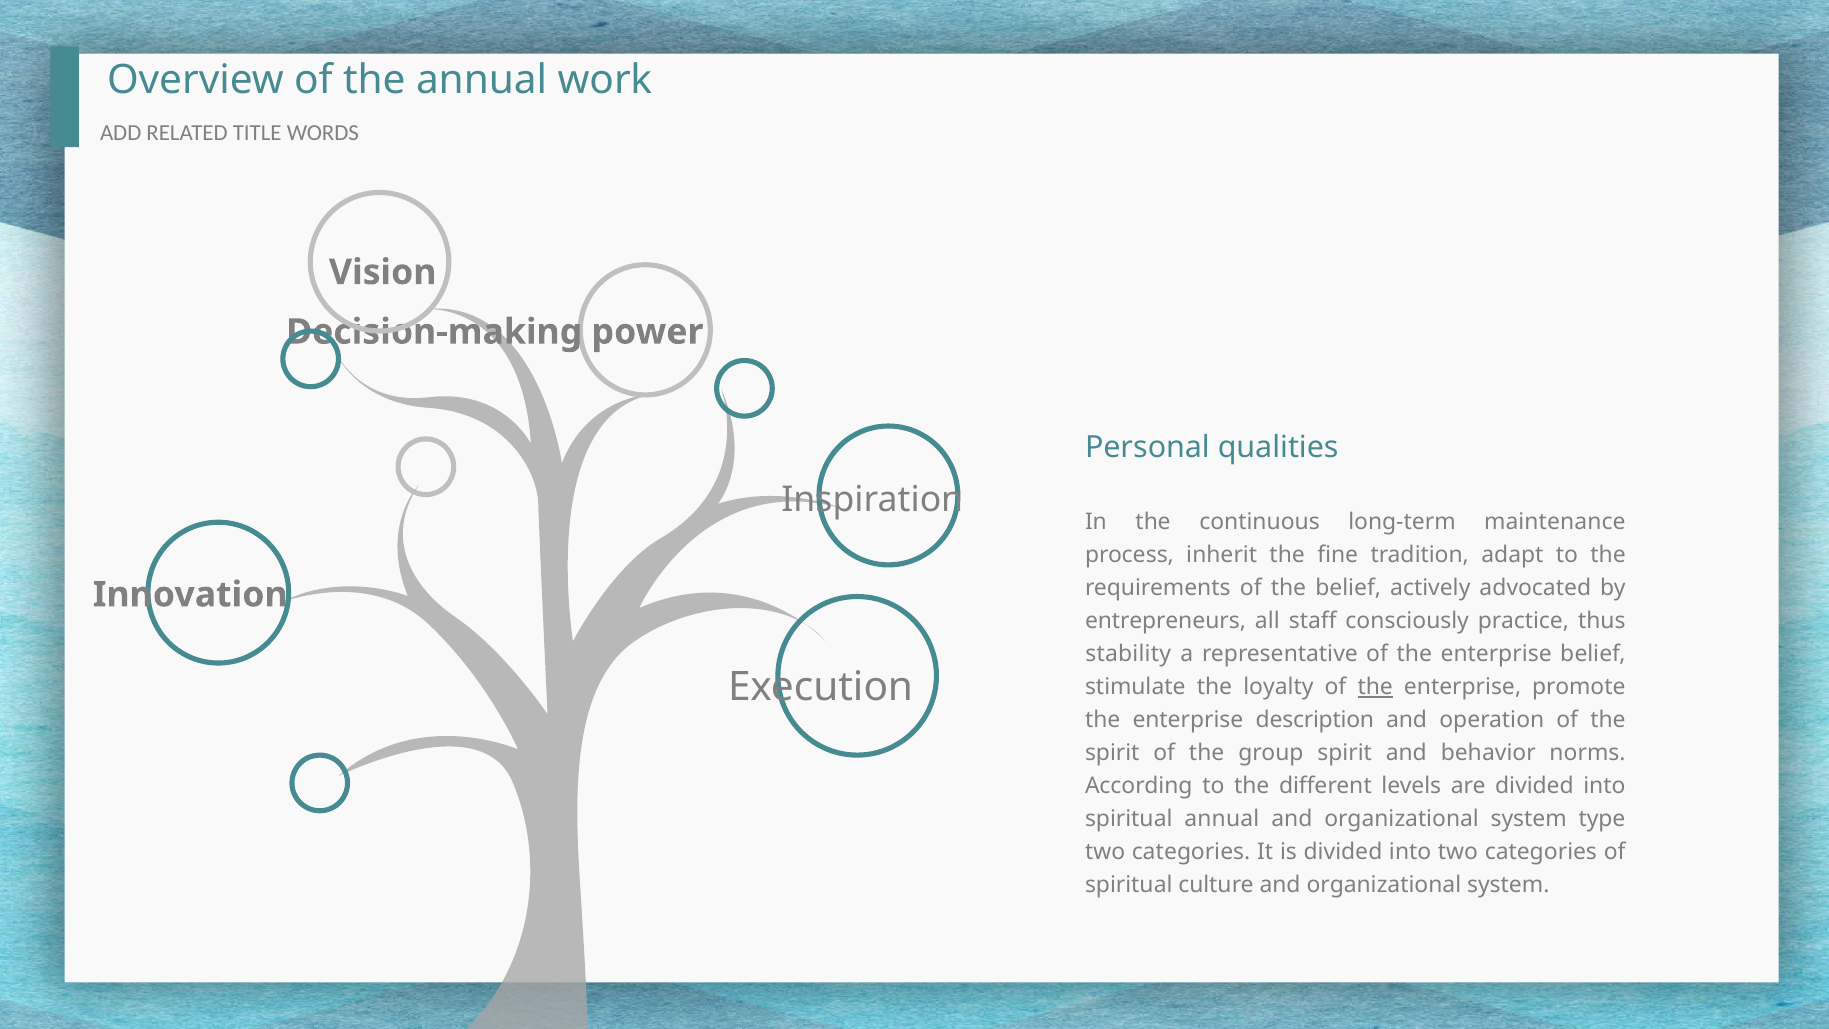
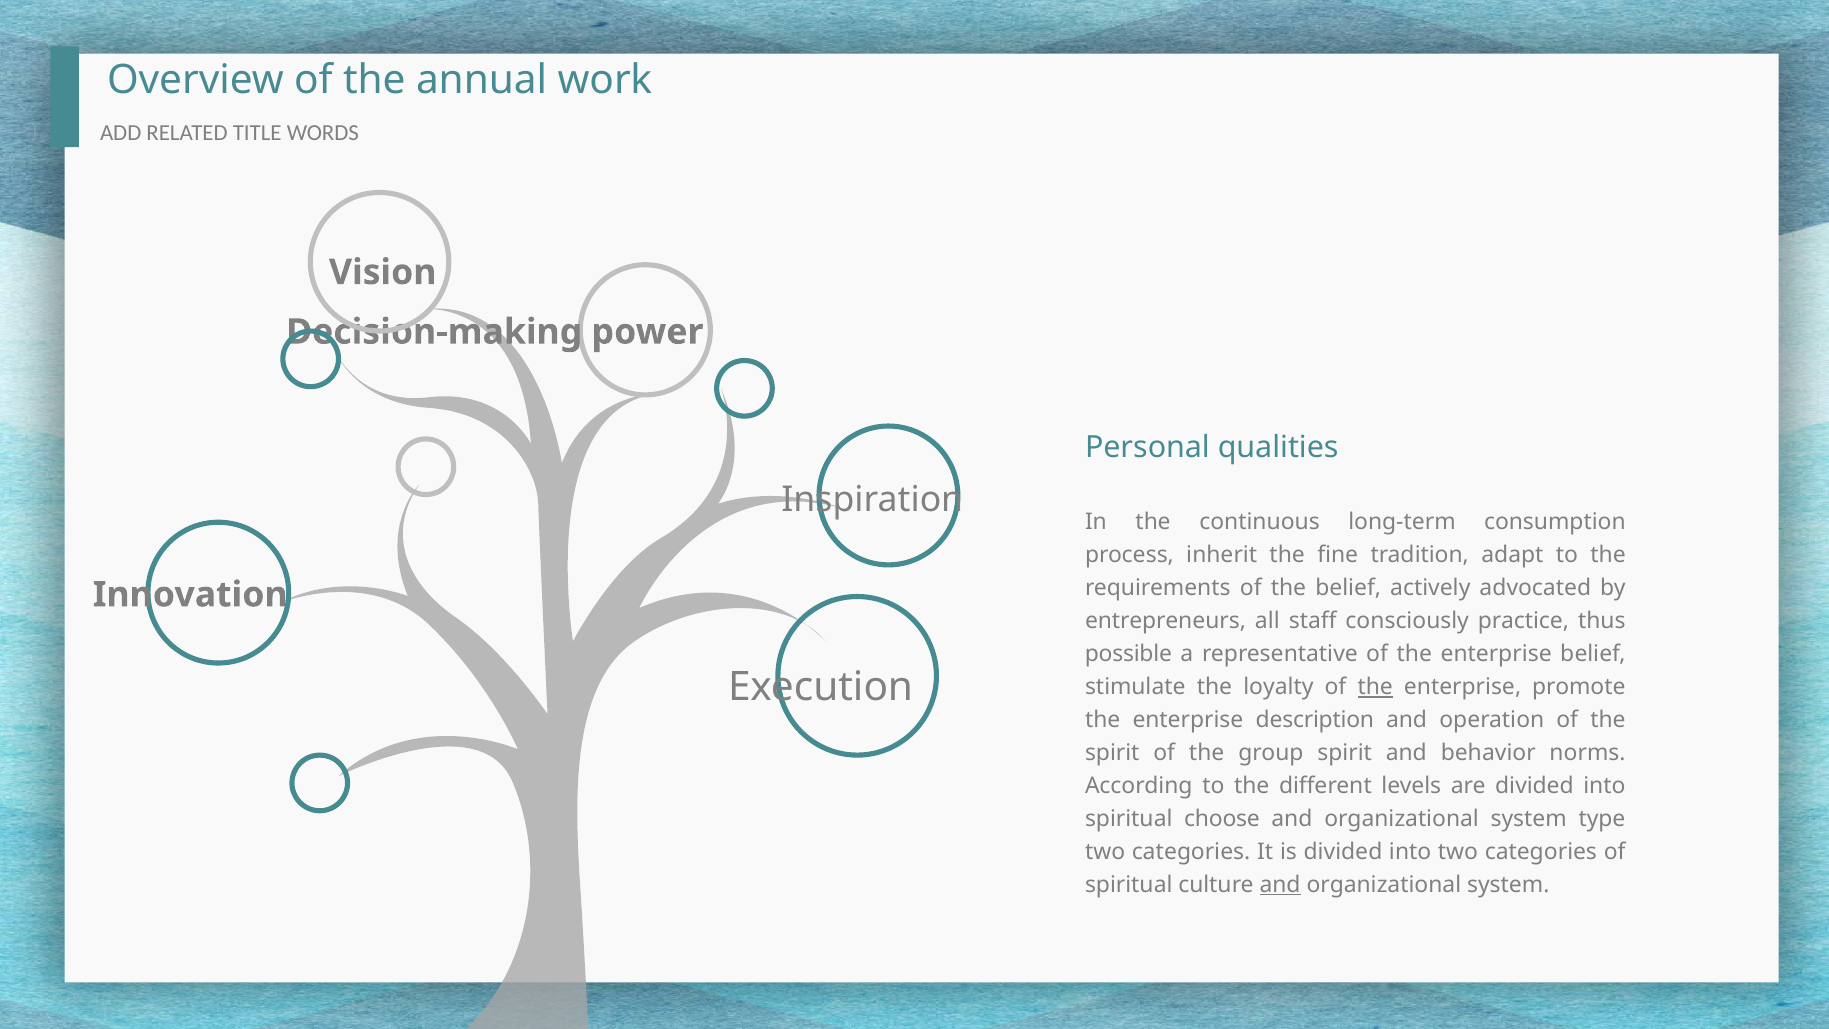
maintenance: maintenance -> consumption (1555, 522)
stability: stability -> possible (1128, 654)
spiritual annual: annual -> choose (1222, 819)
and underline: none -> present (1280, 885)
